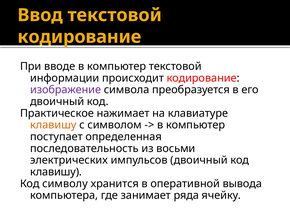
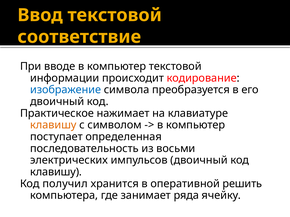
кодирование: кодирование -> соответствие (79, 37)
изображение colour: purple -> blue (66, 90)
символу: символу -> получил (65, 184)
вывода: вывода -> решить (242, 184)
